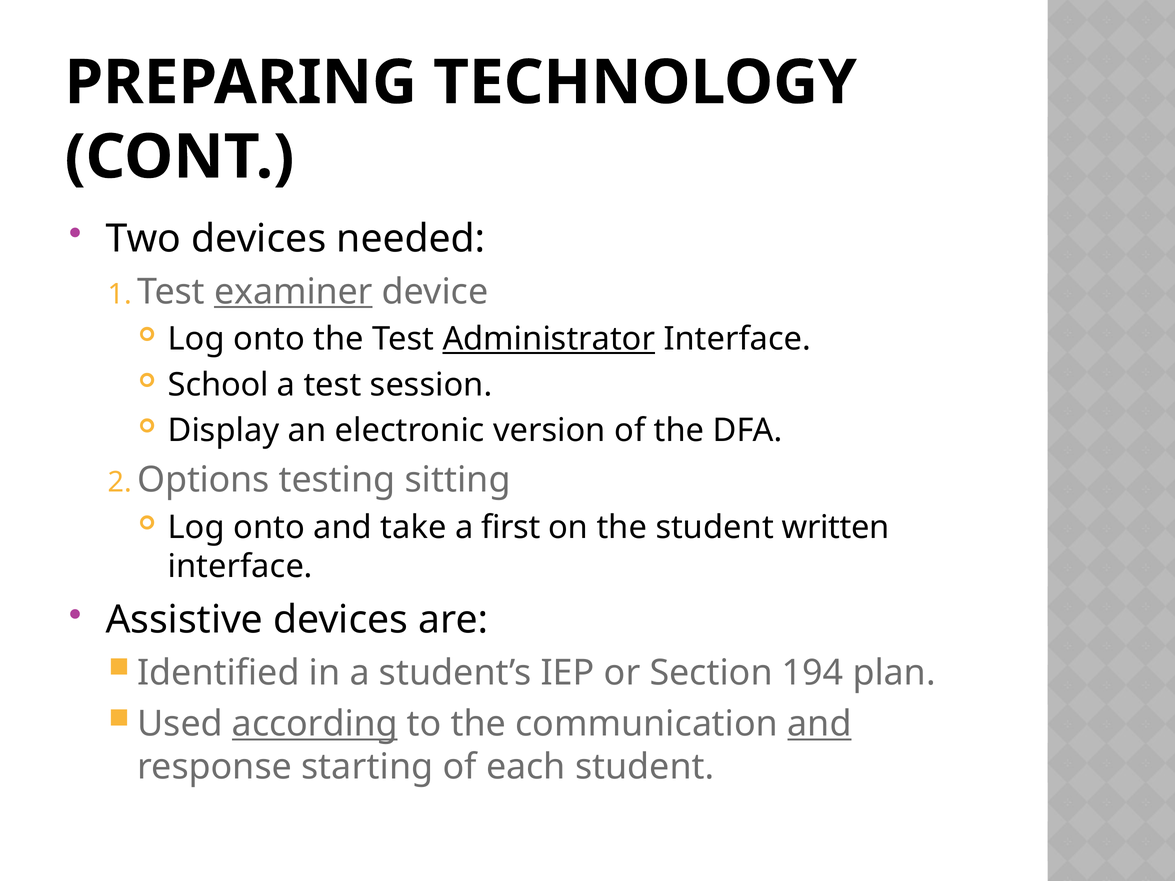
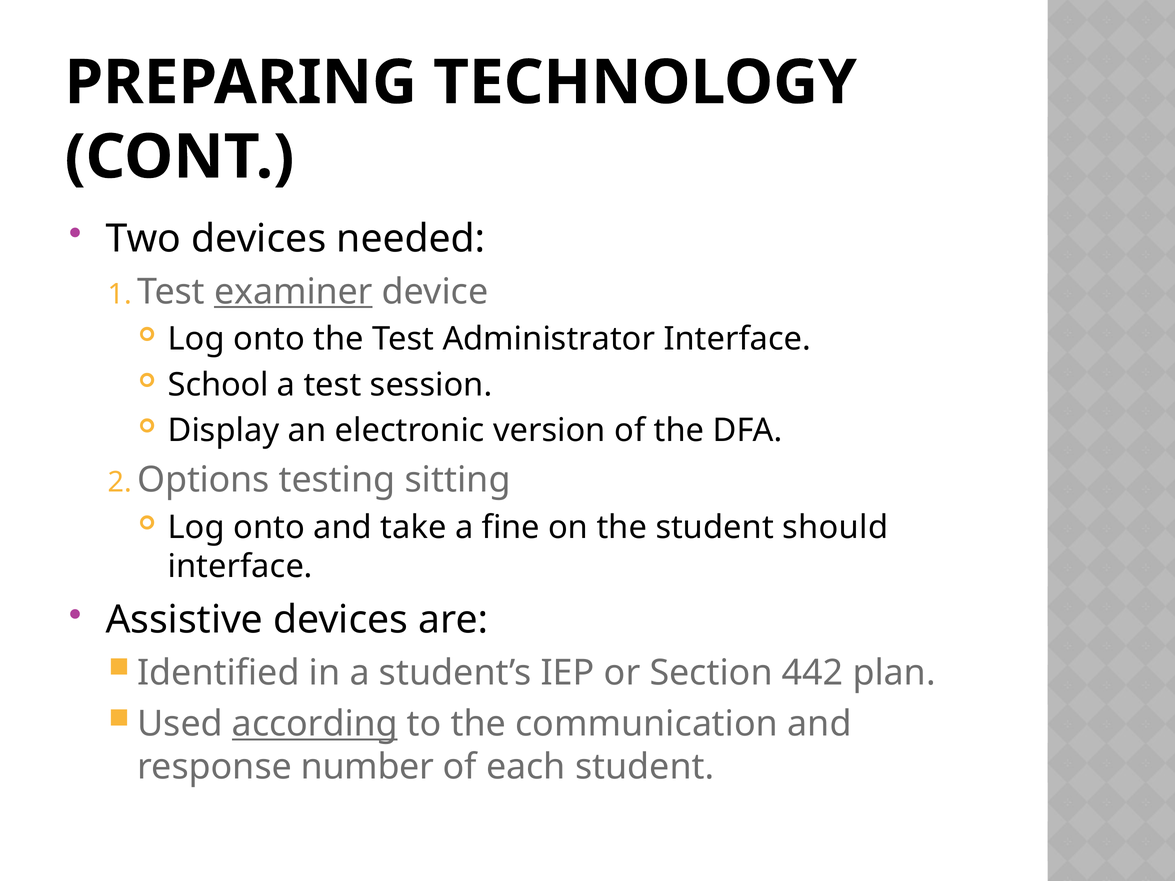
Administrator underline: present -> none (549, 339)
first: first -> fine (511, 528)
written: written -> should (835, 528)
194: 194 -> 442 (813, 673)
and underline: present -> none (819, 724)
starting: starting -> number (367, 767)
